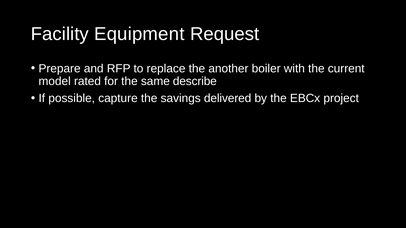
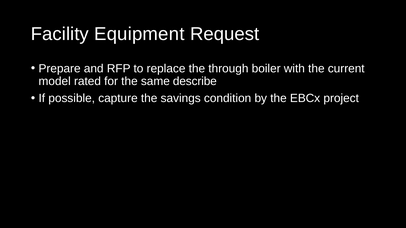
another: another -> through (228, 69)
delivered: delivered -> condition (228, 98)
